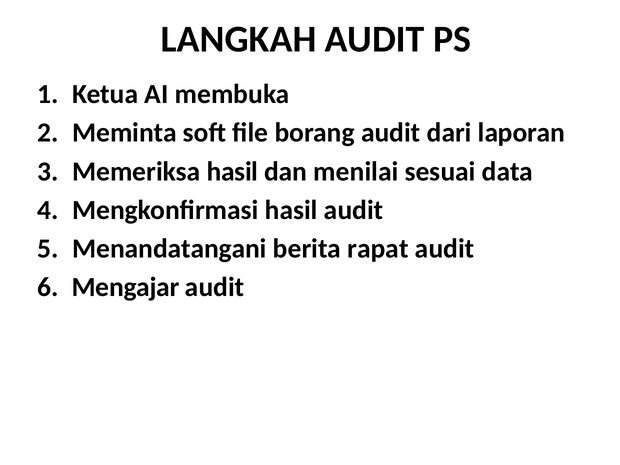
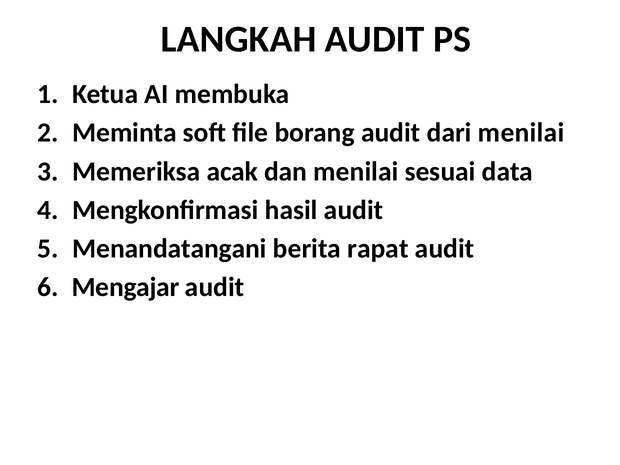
dari laporan: laporan -> menilai (521, 133)
Memeriksa hasil: hasil -> acak (232, 171)
